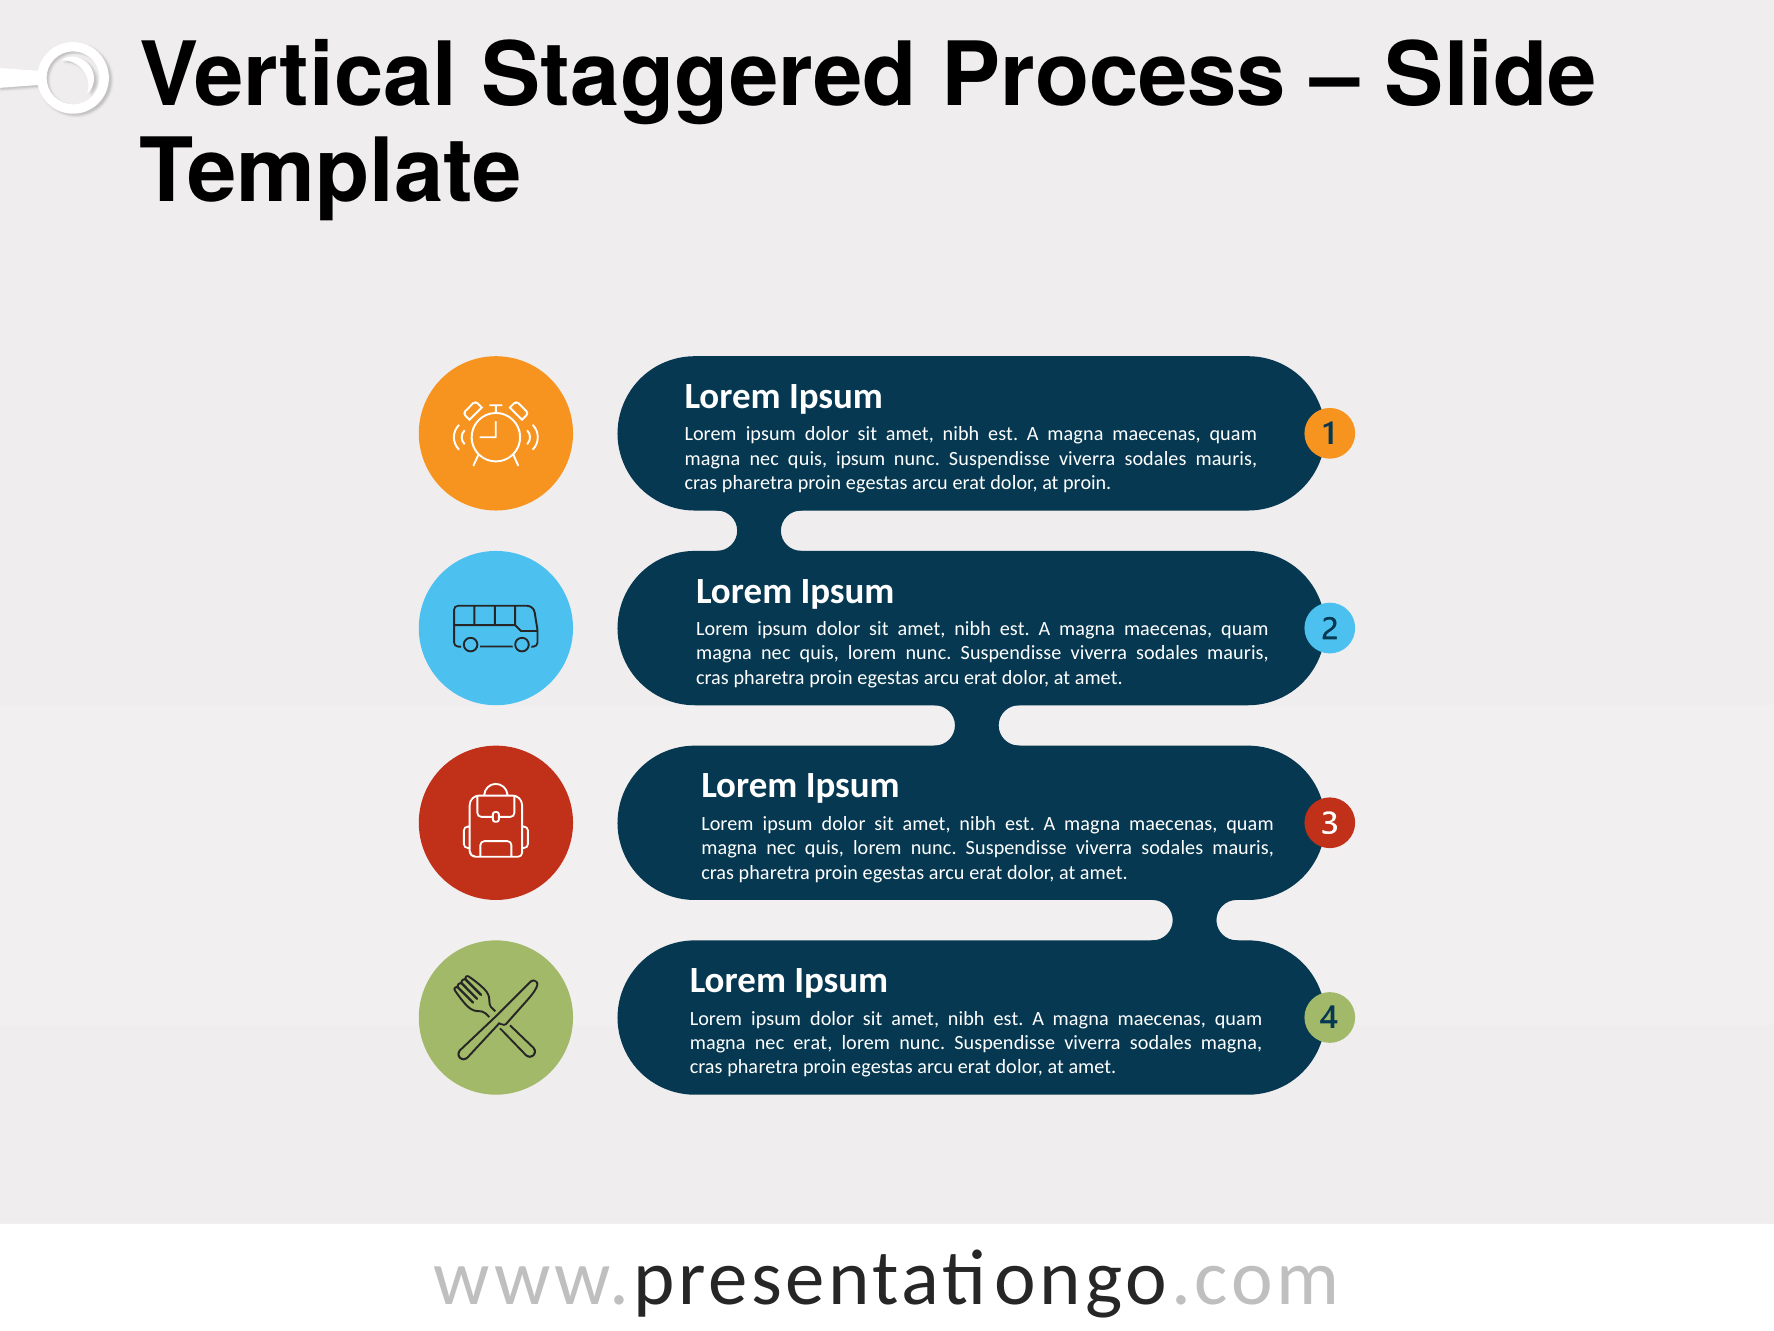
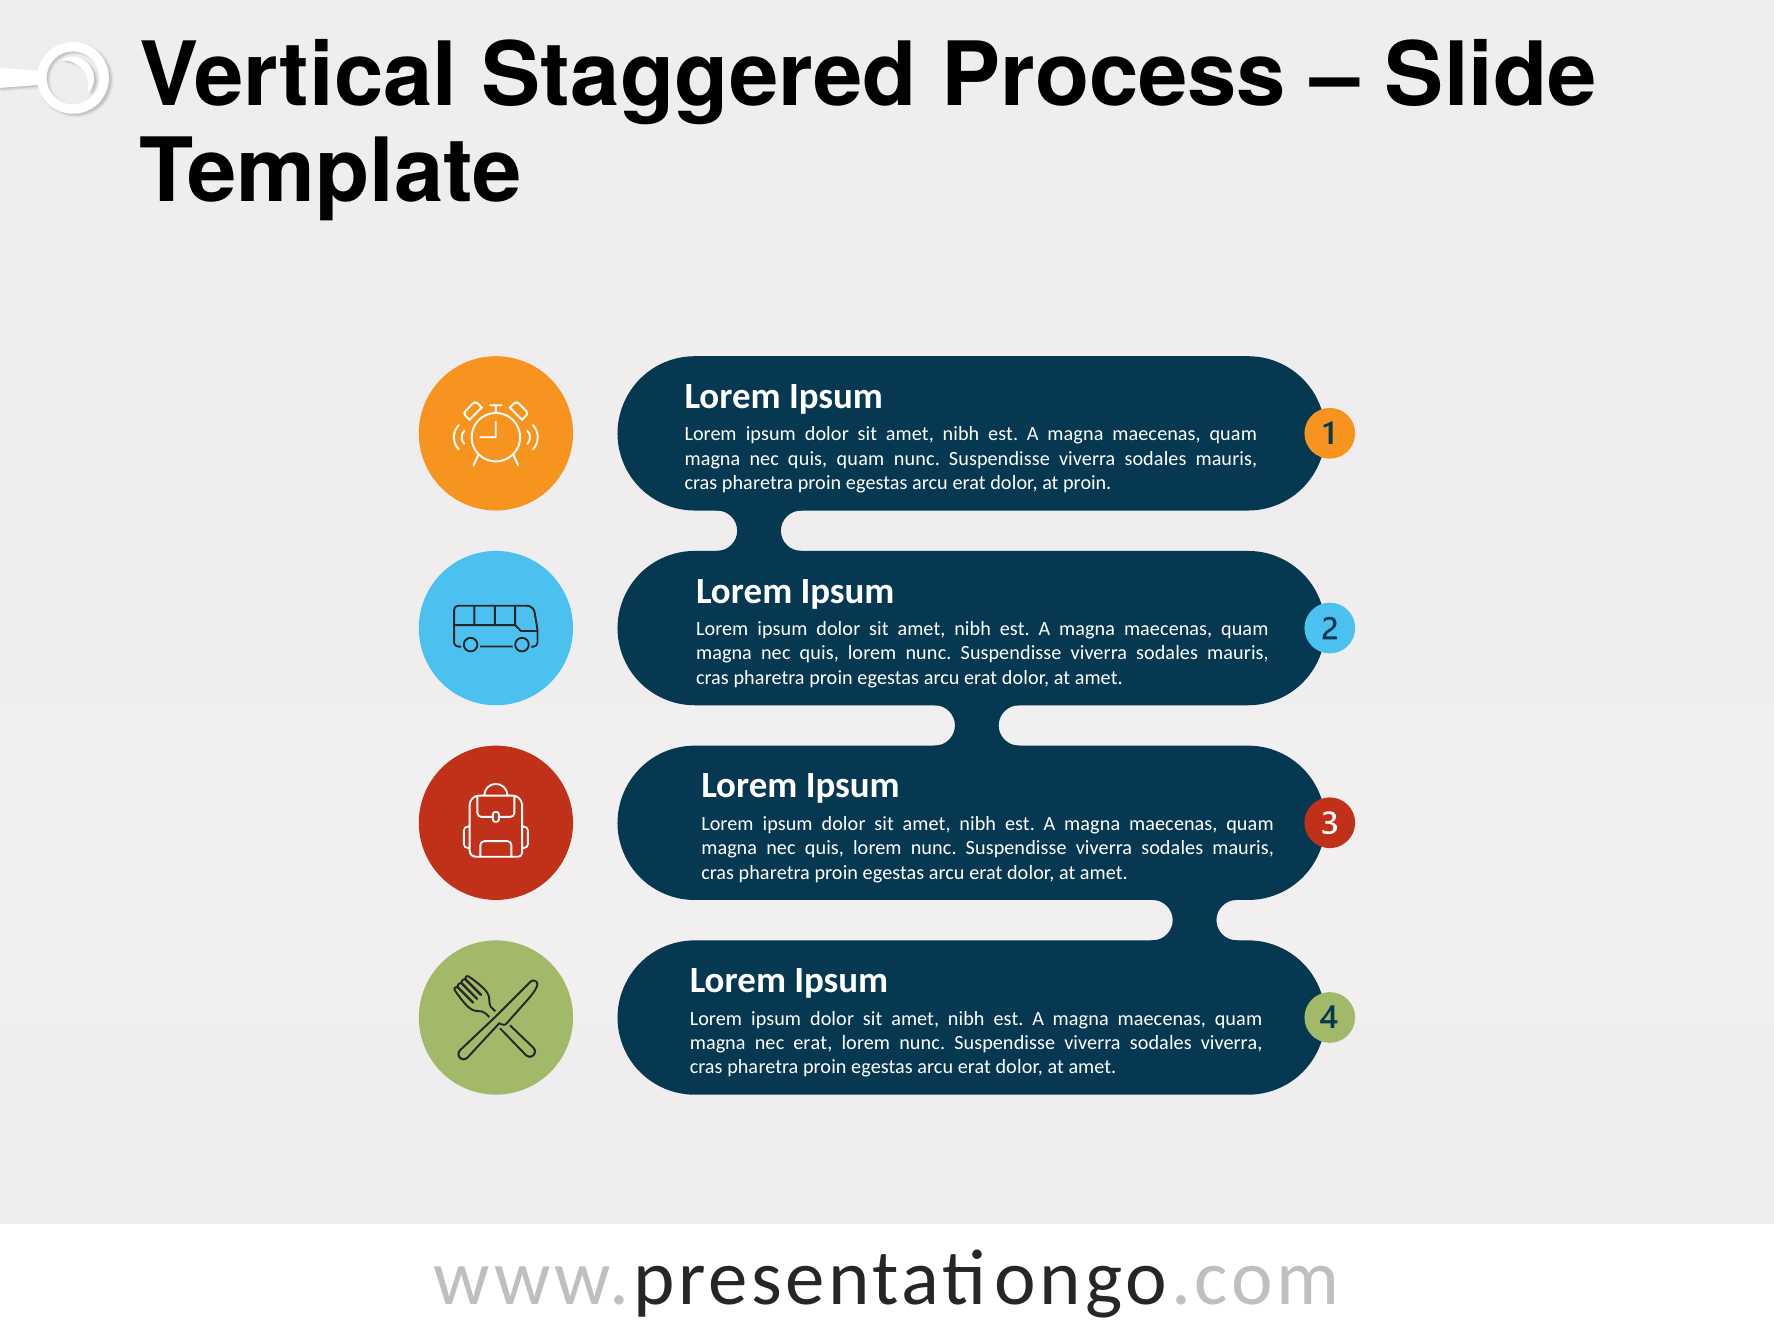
quis ipsum: ipsum -> quam (860, 458)
sodales magna: magna -> viverra (1232, 1042)
